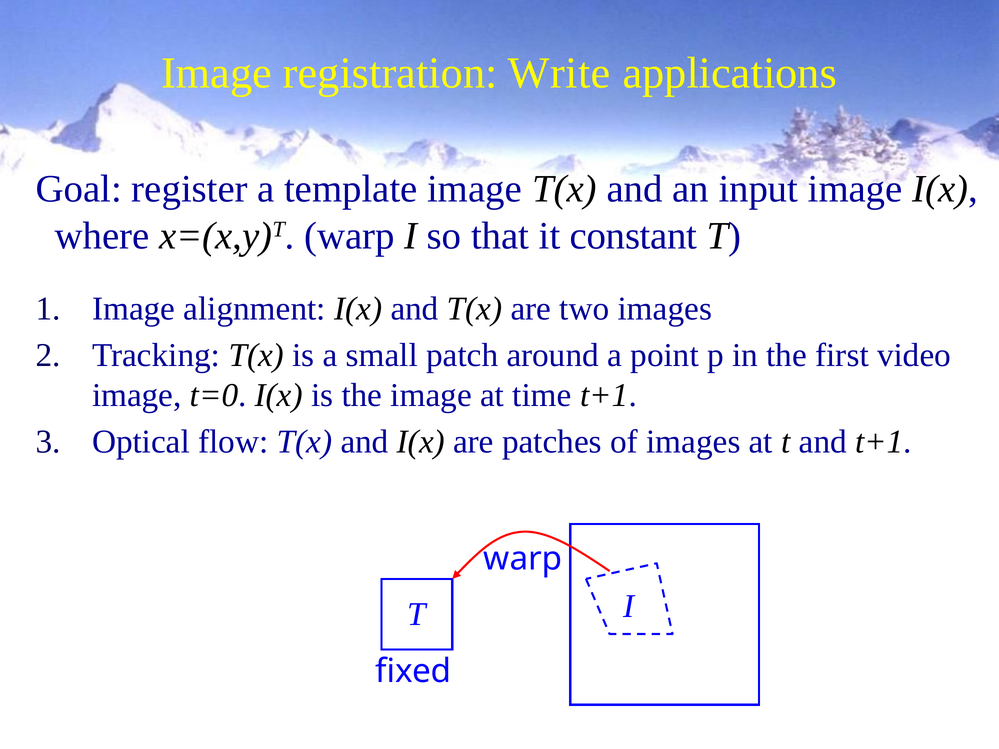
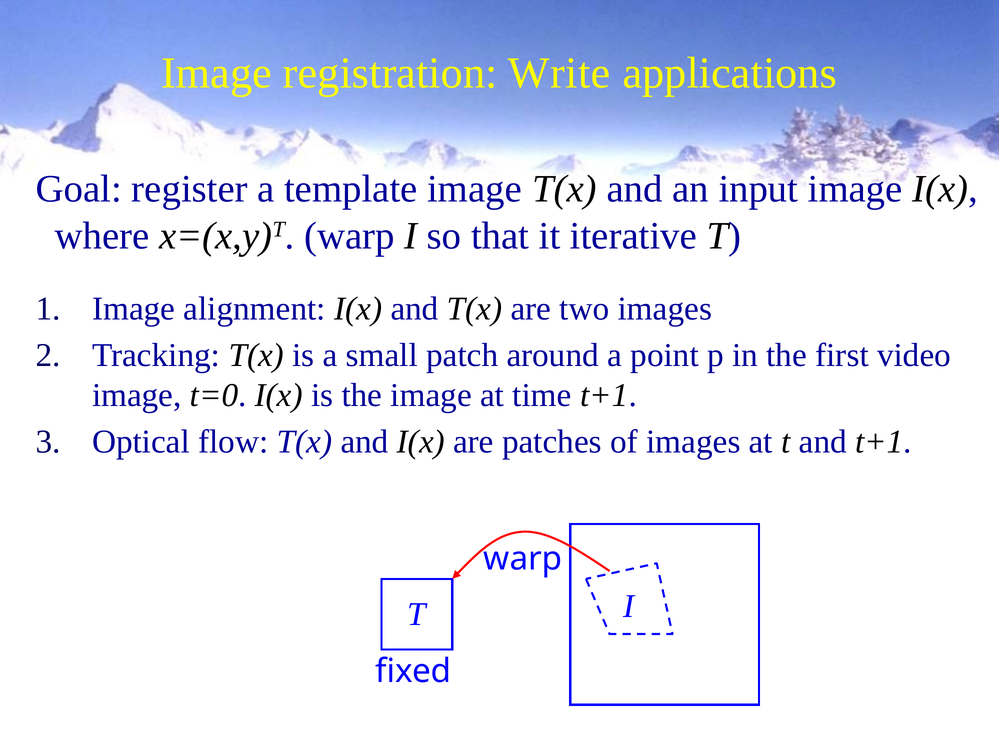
constant: constant -> iterative (633, 236)
